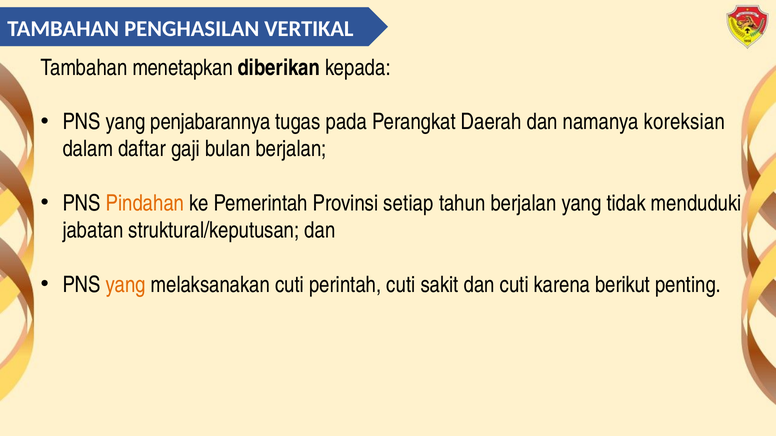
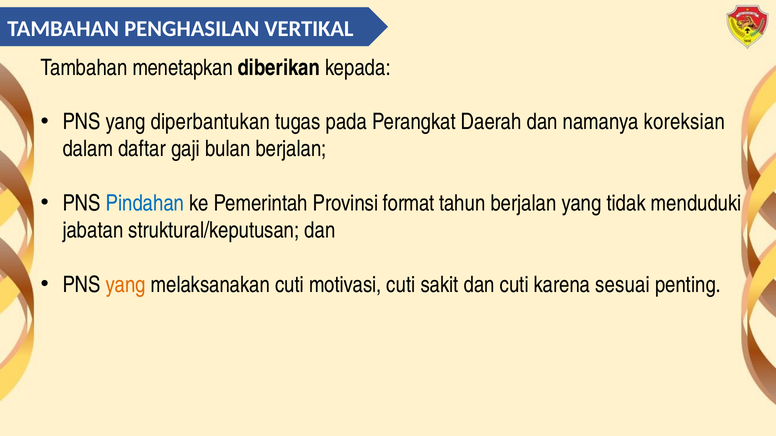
penjabarannya: penjabarannya -> diperbantukan (210, 122)
Pindahan colour: orange -> blue (145, 203)
setiap: setiap -> format (409, 203)
perintah: perintah -> motivasi (345, 285)
berikut: berikut -> sesuai (623, 285)
